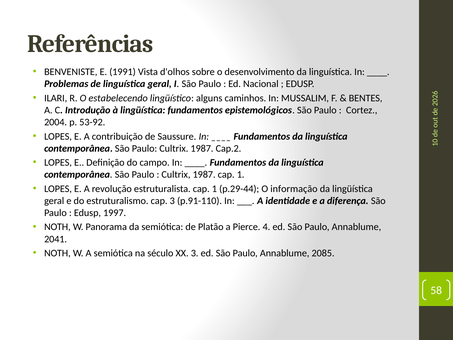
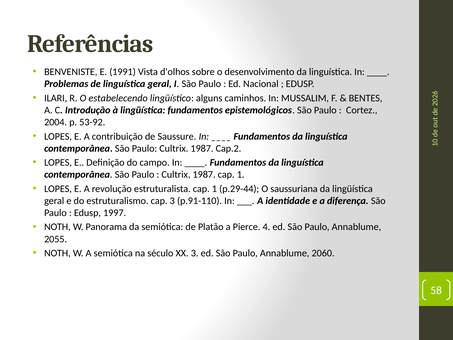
informação: informação -> saussuriana (294, 189)
2041: 2041 -> 2055 (56, 239)
2085: 2085 -> 2060 (323, 253)
